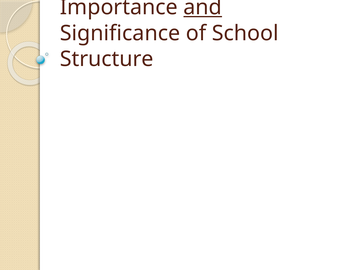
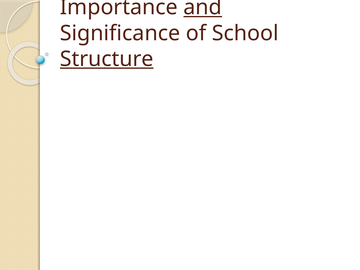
Structure underline: none -> present (107, 59)
